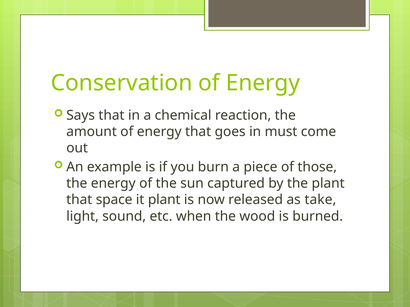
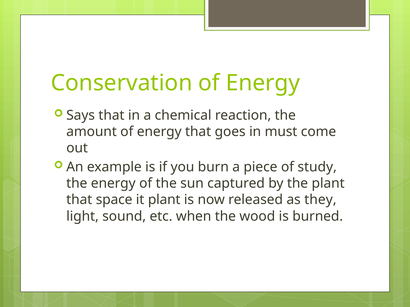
those: those -> study (317, 167)
take: take -> they (320, 200)
